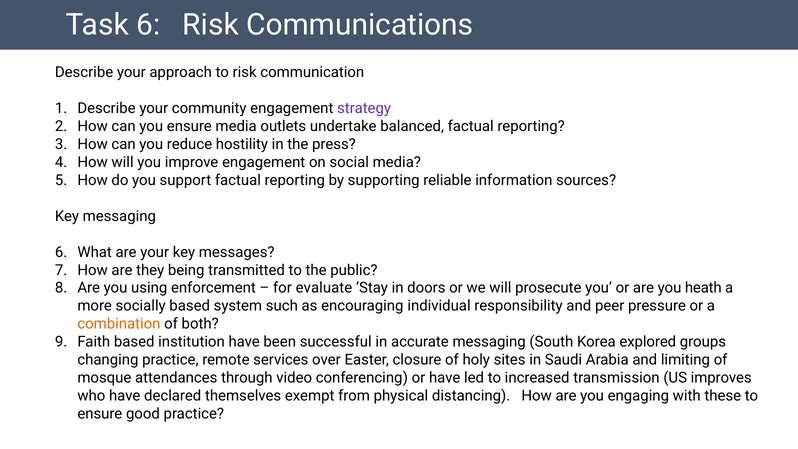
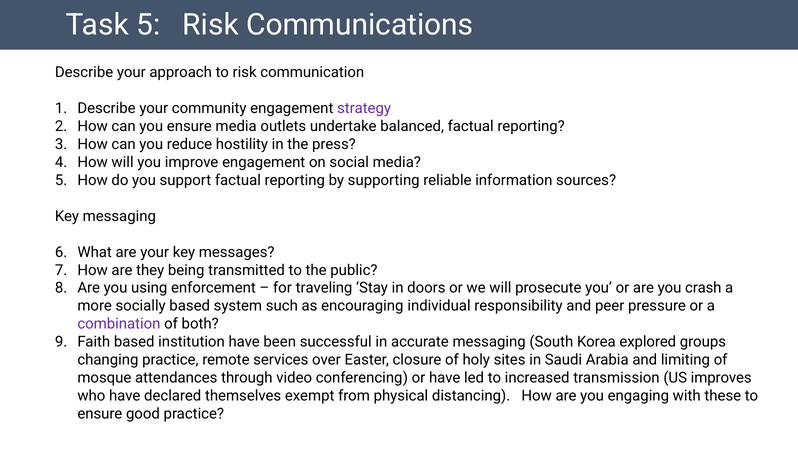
Task 6: 6 -> 5 (148, 25)
evaluate: evaluate -> traveling (324, 288)
heath: heath -> crash (703, 288)
combination colour: orange -> purple (119, 324)
